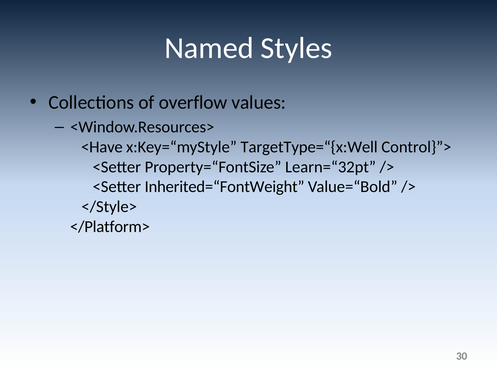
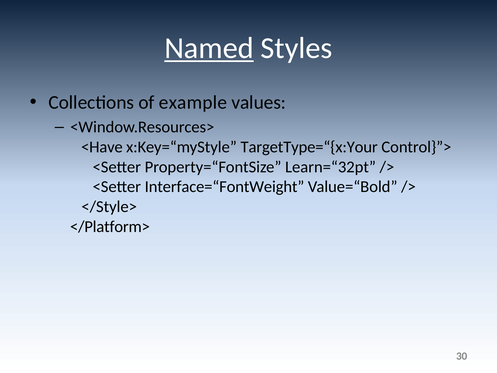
Named underline: none -> present (209, 48)
overflow: overflow -> example (193, 102)
TargetType=“{x:Well: TargetType=“{x:Well -> TargetType=“{x:Your (309, 147)
Inherited=“FontWeight: Inherited=“FontWeight -> Interface=“FontWeight (224, 187)
